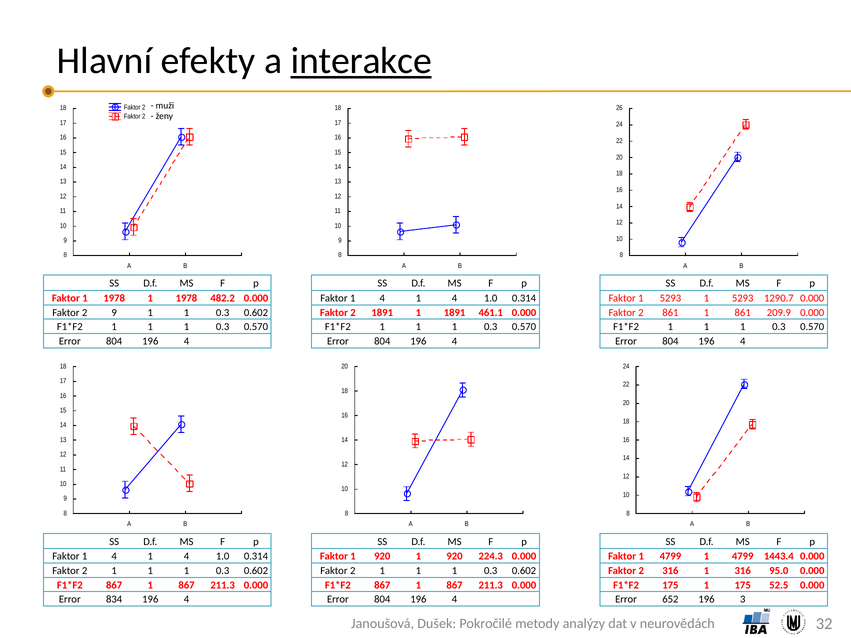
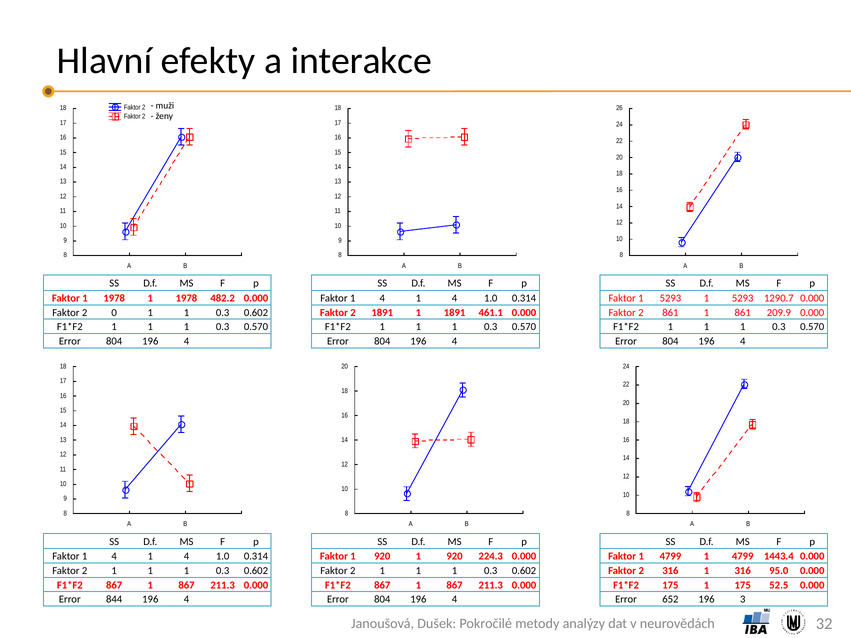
interakce underline: present -> none (361, 61)
2 9: 9 -> 0 (114, 313)
834: 834 -> 844 (114, 600)
